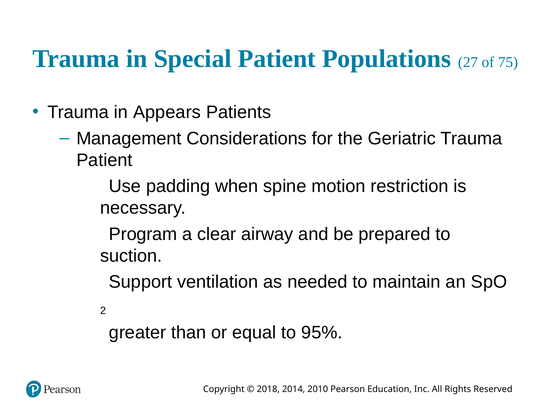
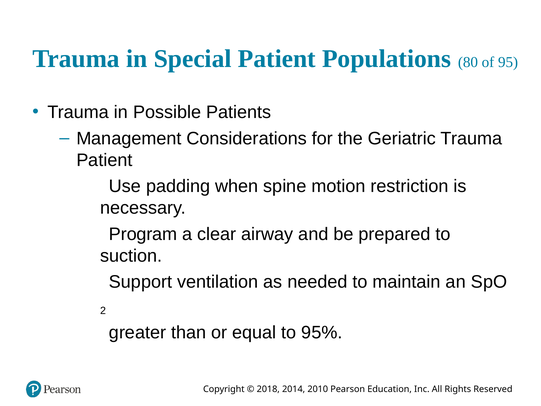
27: 27 -> 80 (468, 62)
75: 75 -> 95 (508, 62)
Appears: Appears -> Possible (167, 112)
